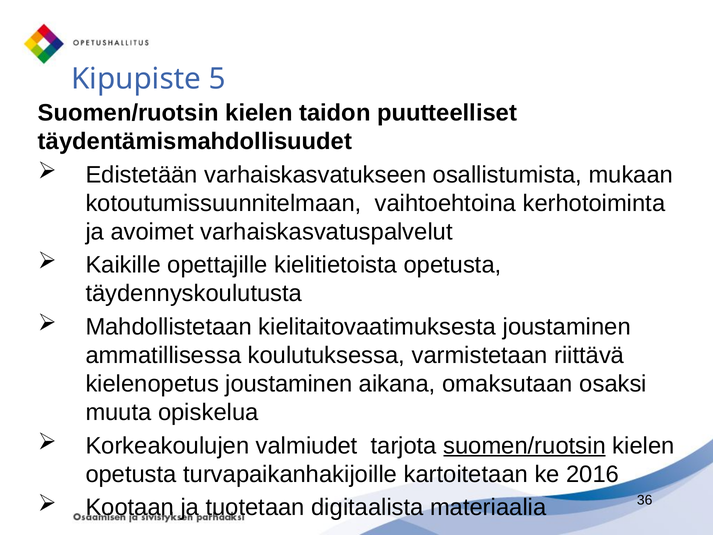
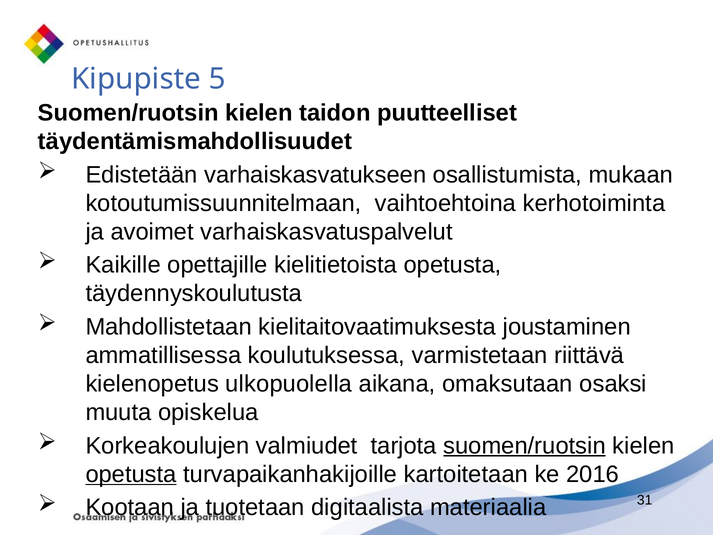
kielenopetus joustaminen: joustaminen -> ulkopuolella (289, 384)
opetusta underline: none -> present (131, 474)
36: 36 -> 31 (645, 500)
